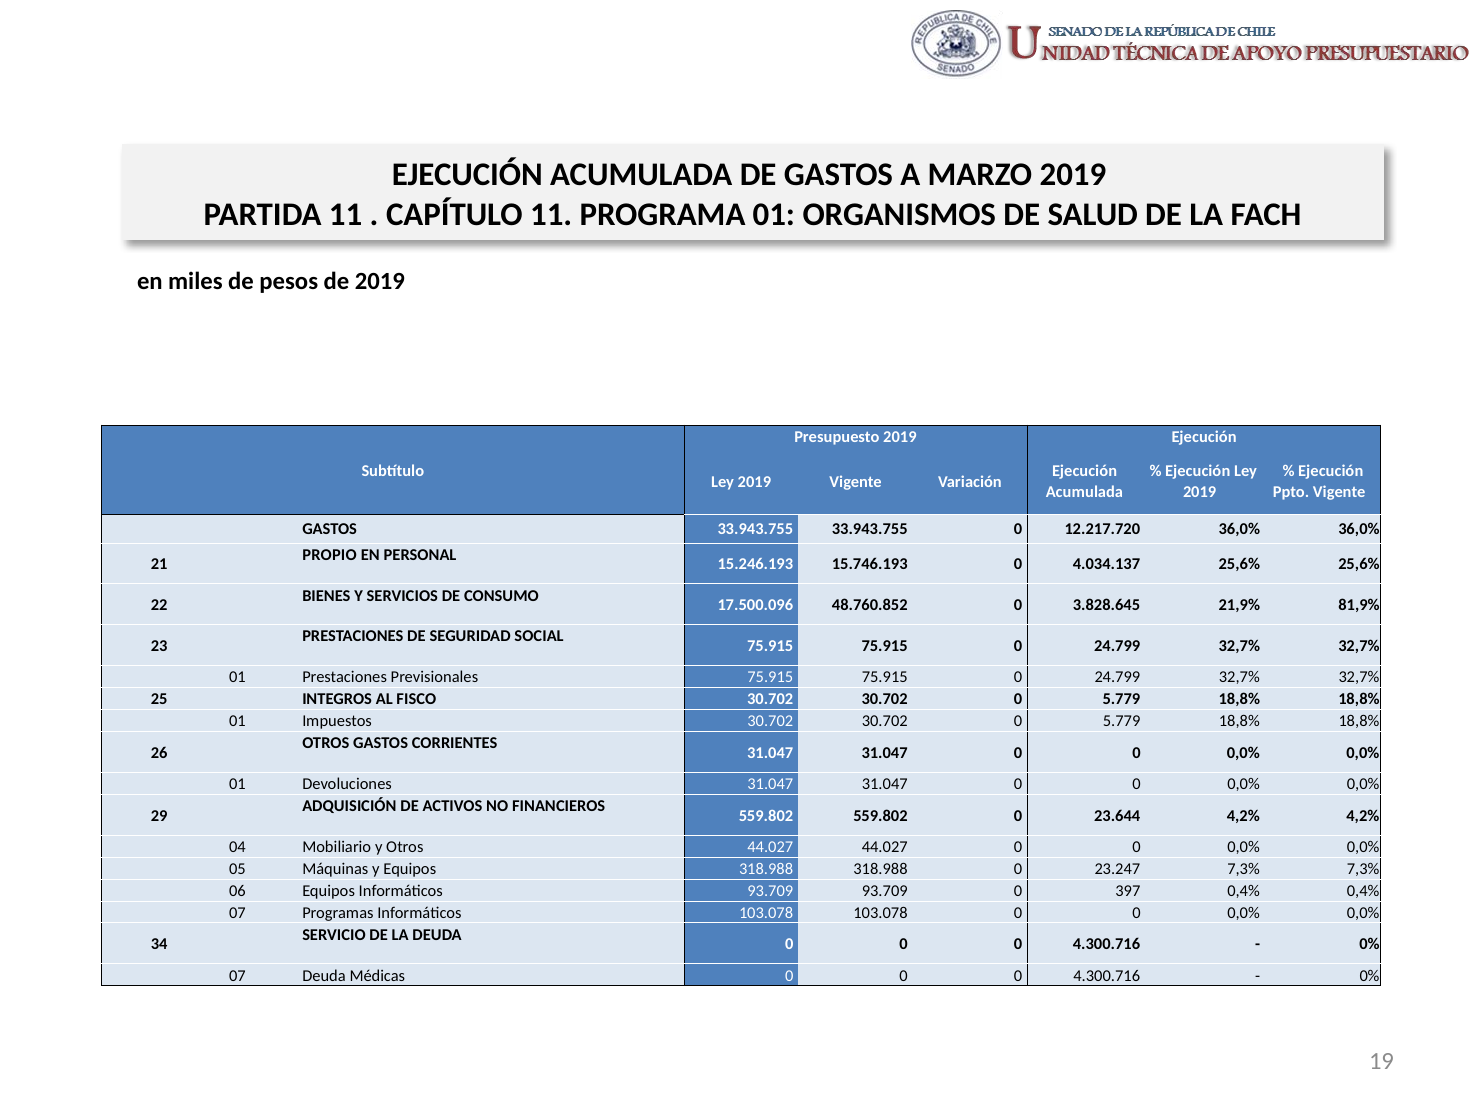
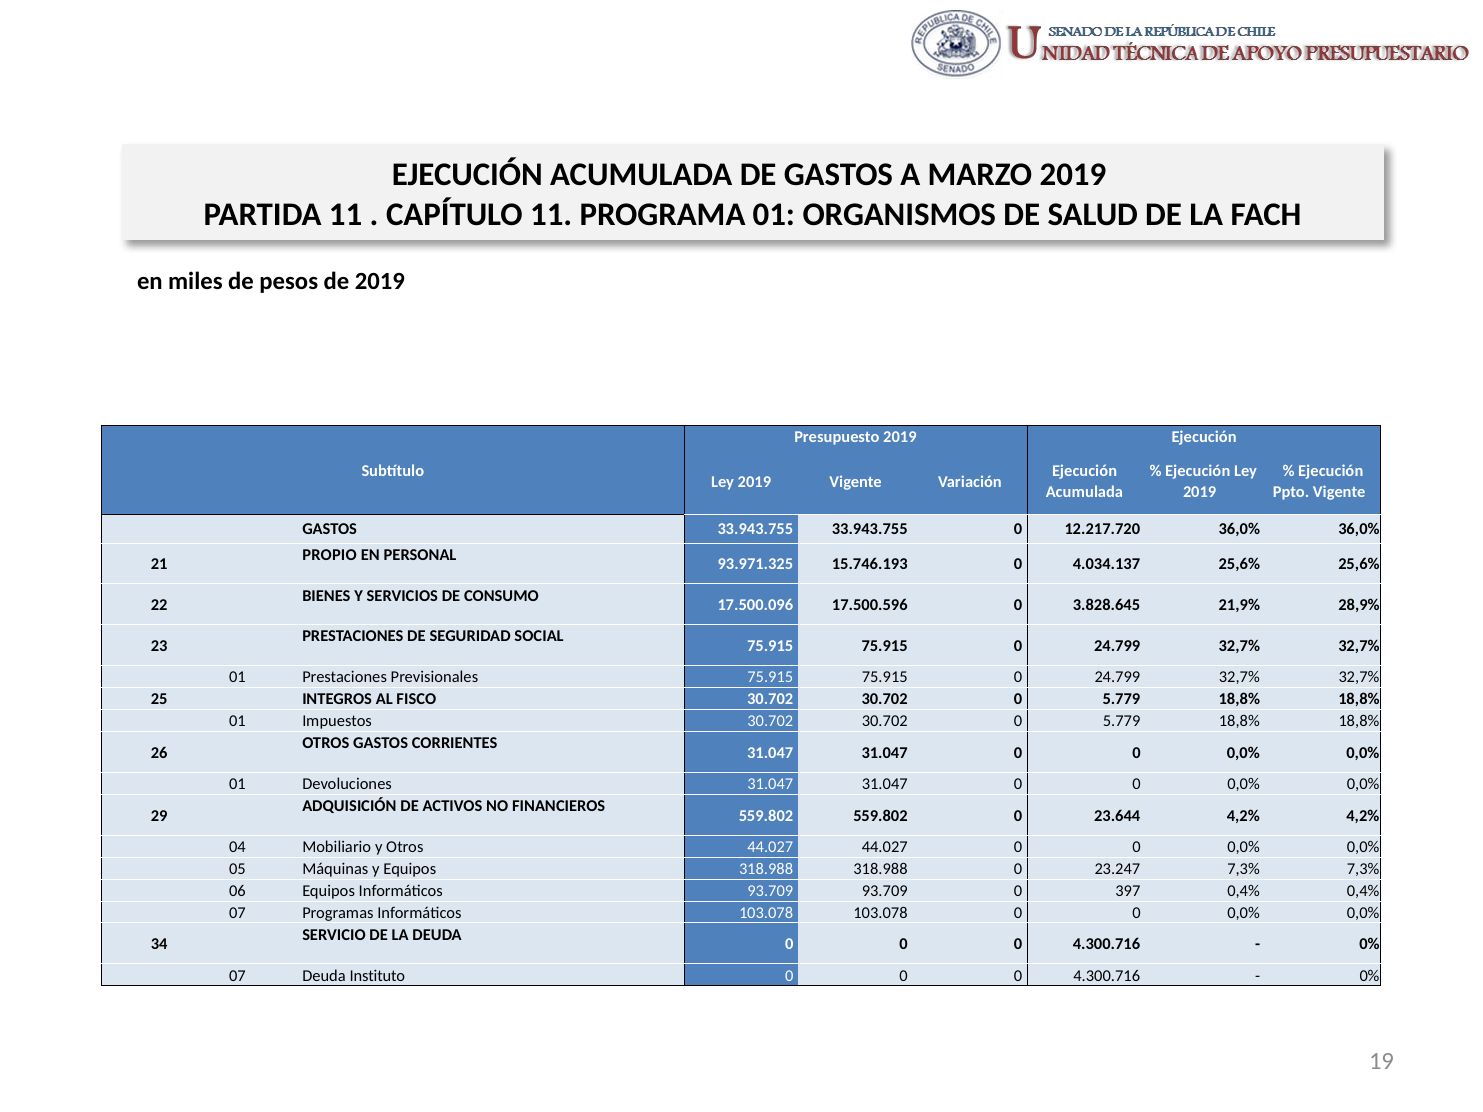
15.246.193: 15.246.193 -> 93.971.325 (755, 565)
48.760.852: 48.760.852 -> 17.500.596 (870, 605)
81,9%: 81,9% -> 28,9% (1359, 605)
Médicas: Médicas -> Instituto (377, 976)
